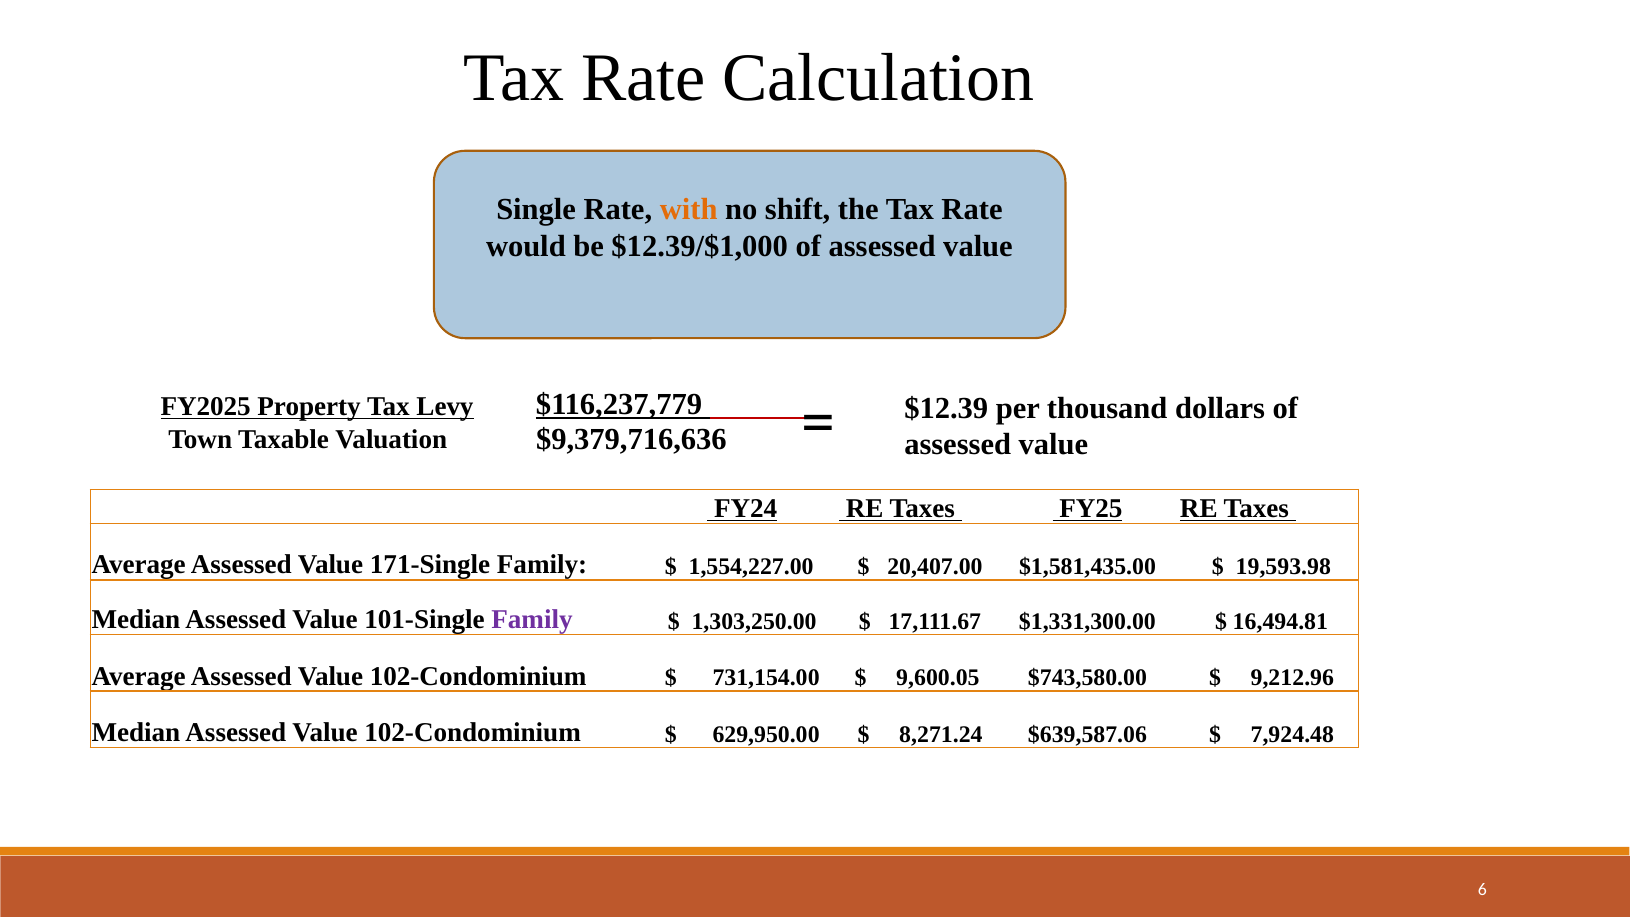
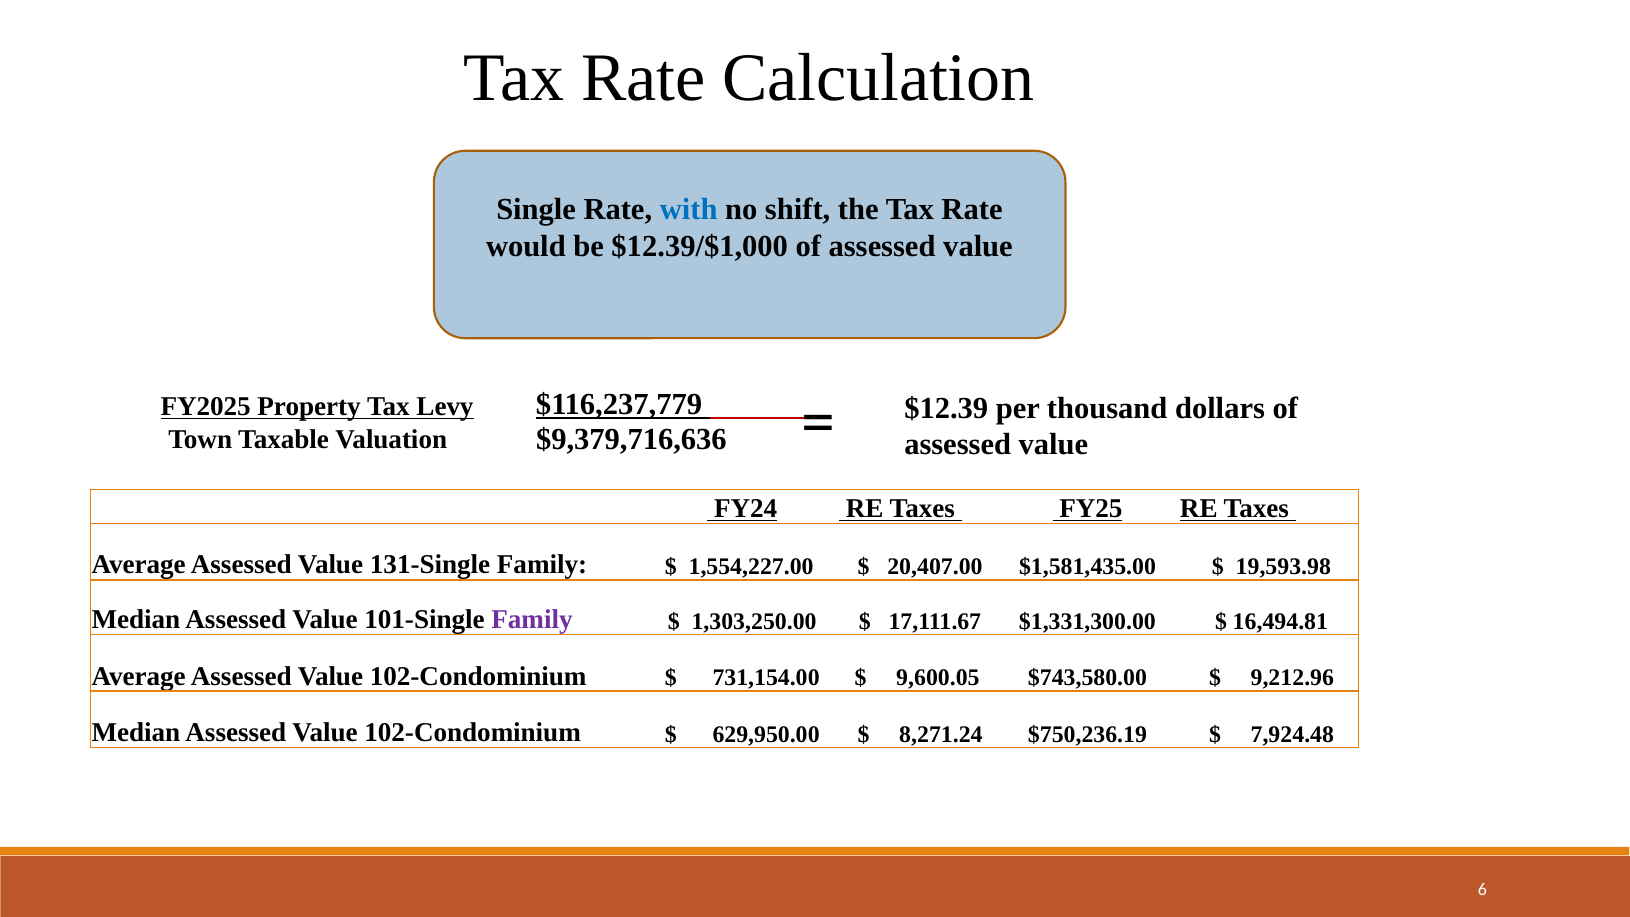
with colour: orange -> blue (689, 210)
171-Single: 171-Single -> 131-Single (430, 565)
$639,587.06: $639,587.06 -> $750,236.19 (1087, 734)
